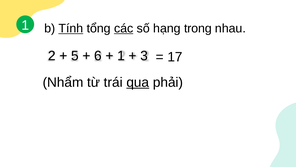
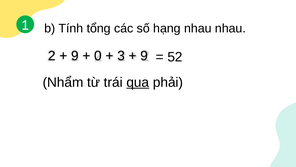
Tính underline: present -> none (71, 28)
các underline: present -> none (124, 28)
hạng trong: trong -> nhau (198, 28)
5: 5 -> 9 (75, 56)
6: 6 -> 0 (98, 56)
1: 1 -> 3 (121, 56)
3: 3 -> 9 (144, 56)
17: 17 -> 52 (175, 57)
